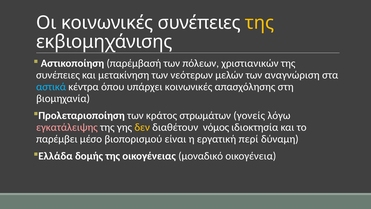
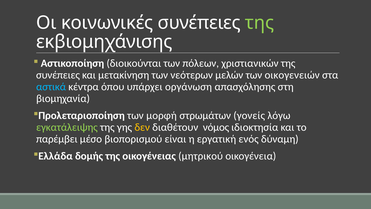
της colour: yellow -> light green (260, 23)
παρέμβασή: παρέμβασή -> διοικούνται (134, 63)
αναγνώριση: αναγνώριση -> οικογενειών (292, 75)
υπάρχει κοινωνικές: κοινωνικές -> οργάνωση (188, 87)
κράτος: κράτος -> μορφή (161, 115)
εγκατάλειψης colour: pink -> light green (67, 127)
περί: περί -> ενός (249, 139)
μοναδικό: μοναδικό -> μητρικού (201, 156)
